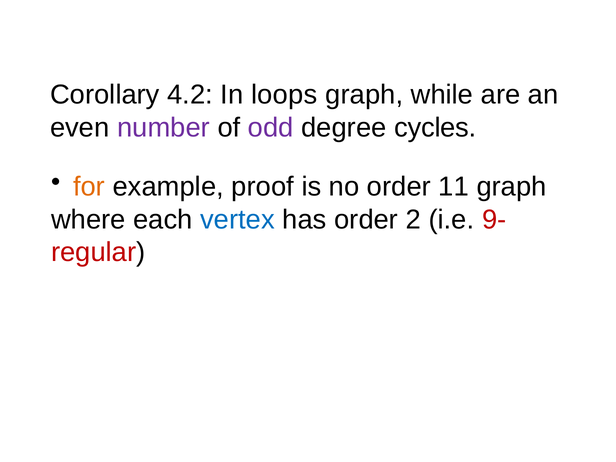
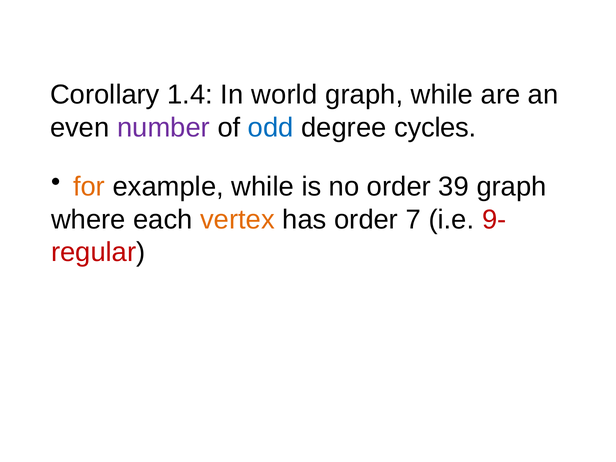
4.2: 4.2 -> 1.4 (190, 95)
loops: loops -> world (284, 95)
odd colour: purple -> blue (271, 128)
example proof: proof -> while (263, 187)
11: 11 -> 39 (454, 187)
vertex colour: blue -> orange (238, 219)
2: 2 -> 7 (413, 219)
